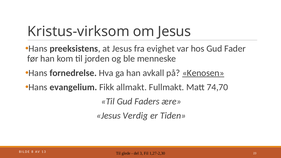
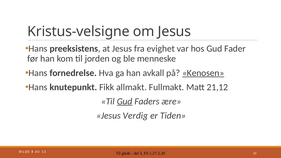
Kristus-virksom: Kristus-virksom -> Kristus-velsigne (79, 31)
evangelium: evangelium -> knutepunkt (73, 87)
74,70: 74,70 -> 21,12 (217, 87)
Gud underline: none -> present (125, 101)
